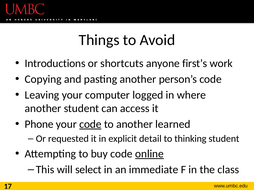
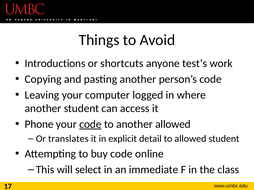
first’s: first’s -> test’s (195, 64)
another learned: learned -> allowed (173, 125)
requested: requested -> translates (68, 139)
to thinking: thinking -> allowed (190, 139)
online underline: present -> none (149, 154)
